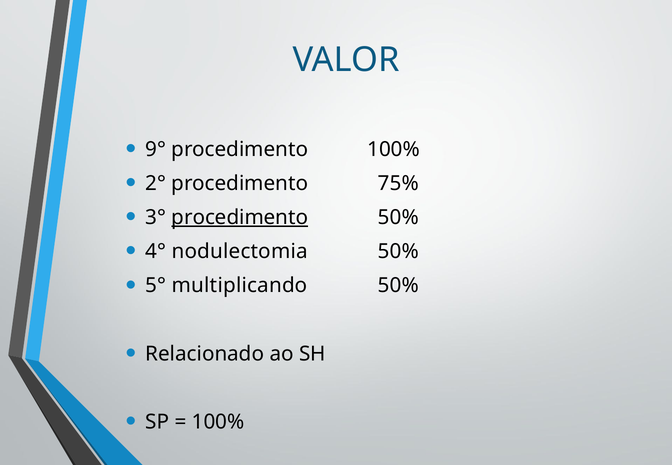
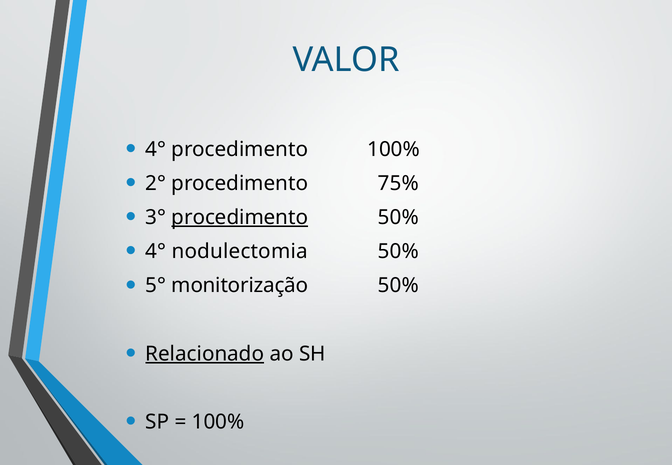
9°: 9° -> 4° (156, 149)
multiplicando: multiplicando -> monitorização (240, 286)
Relacionado underline: none -> present (205, 354)
